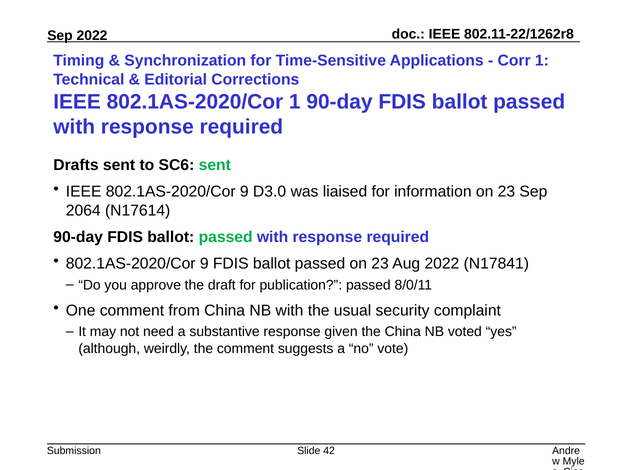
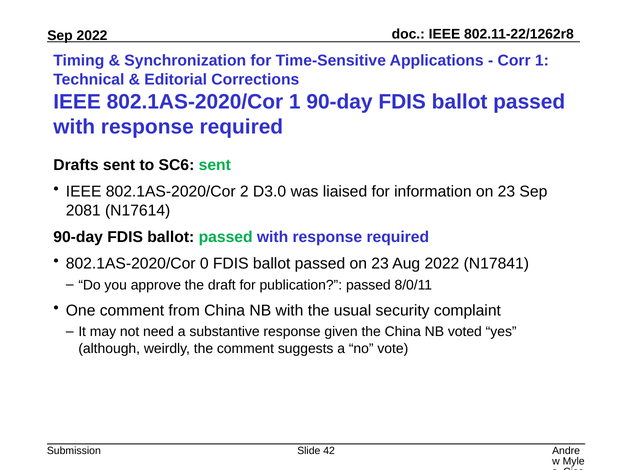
IEEE 802.1AS-2020/Cor 9: 9 -> 2 (244, 192)
2064: 2064 -> 2081 (83, 211)
9: 9 -> 0 (204, 264)
